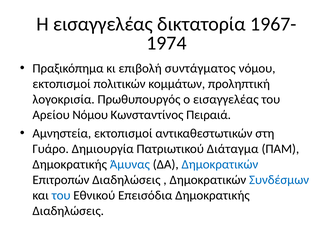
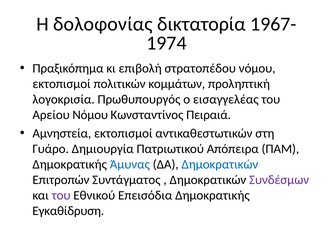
Η εισαγγελέας: εισαγγελέας -> δολοφονίας (103, 24)
συντάγματος: συντάγματος -> στρατοπέδου (200, 69)
Διάταγμα: Διάταγμα -> Απόπειρα (233, 149)
Επιτροπών Διαδηλώσεις: Διαδηλώσεις -> Συντάγματος (126, 180)
Συνδέσμων colour: blue -> purple (279, 180)
του colour: blue -> purple (61, 196)
Διαδηλώσεις: Διαδηλώσεις -> Εγκαθίδρυση (68, 212)
